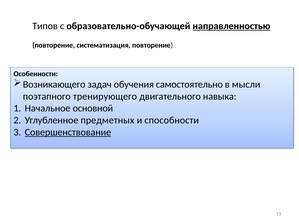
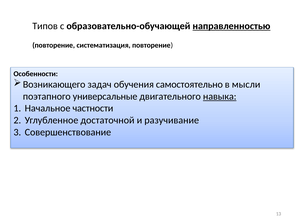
тренирующего: тренирующего -> универсальные (105, 96)
навыка underline: none -> present (220, 96)
основной: основной -> частности (93, 108)
предметных: предметных -> достаточной (107, 120)
способности: способности -> разучивание (172, 120)
Совершенствование underline: present -> none (68, 132)
